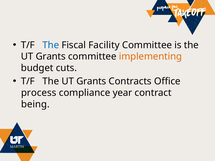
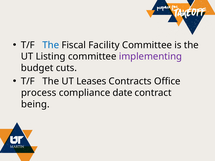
Grants: Grants -> Listing (51, 57)
implementing colour: orange -> purple (150, 57)
T/F The UT Grants: Grants -> Leases (91, 81)
year: year -> date (123, 93)
